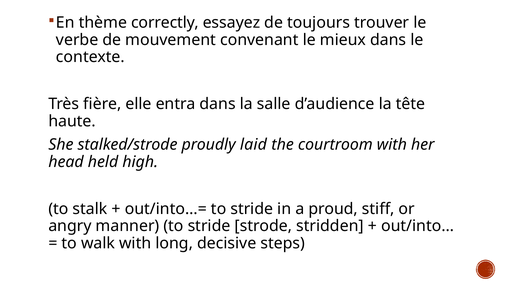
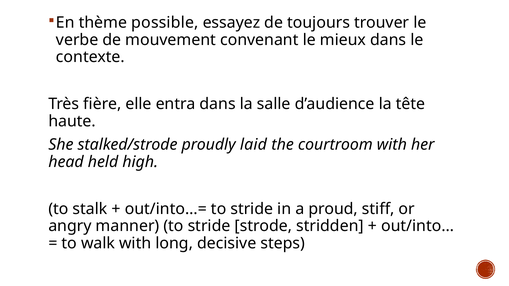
correctly: correctly -> possible (165, 23)
